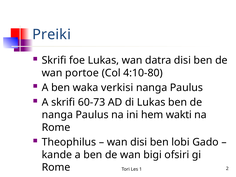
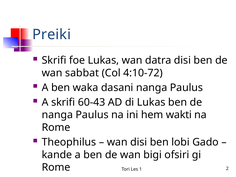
portoe: portoe -> sabbat (82, 73)
4:10-80: 4:10-80 -> 4:10-72 (143, 73)
verkisi: verkisi -> dasani (117, 88)
60-73: 60-73 -> 60-43 (92, 102)
